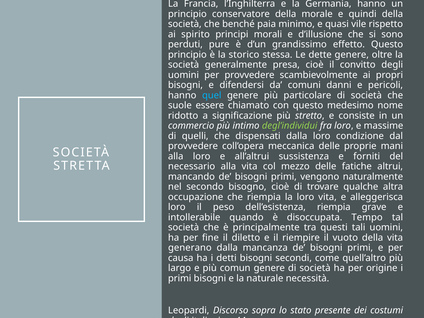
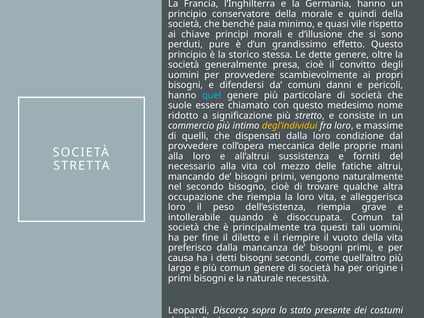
spirito: spirito -> chiave (196, 34)
degl’individui colour: light green -> yellow (290, 126)
disoccupata Tempo: Tempo -> Comun (367, 217)
generano: generano -> preferisco (190, 248)
